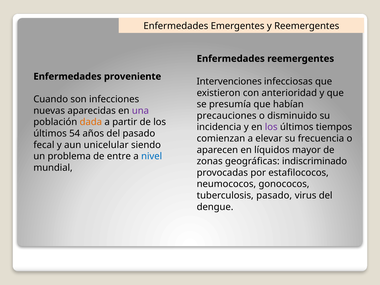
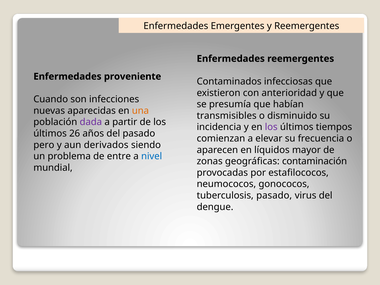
Intervenciones: Intervenciones -> Contaminados (229, 81)
una colour: purple -> orange (140, 111)
precauciones: precauciones -> transmisibles (227, 116)
dada colour: orange -> purple (91, 122)
54: 54 -> 26 (75, 134)
fecal: fecal -> pero (44, 145)
unicelular: unicelular -> derivados (106, 145)
indiscriminado: indiscriminado -> contaminación (315, 161)
